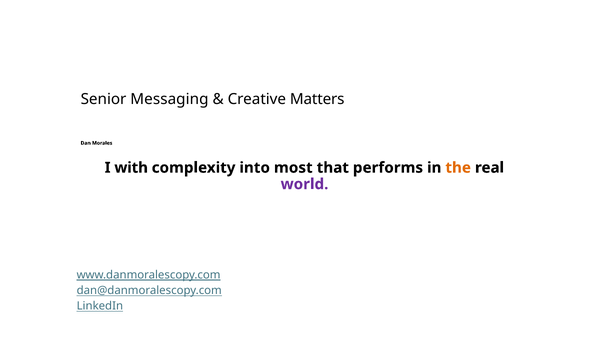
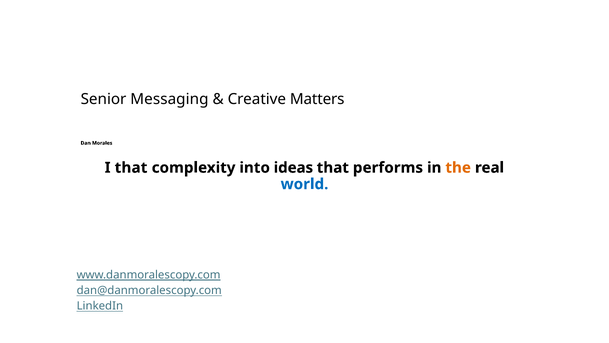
I with: with -> that (131, 167)
most: most -> ideas (293, 167)
world colour: purple -> blue (305, 184)
